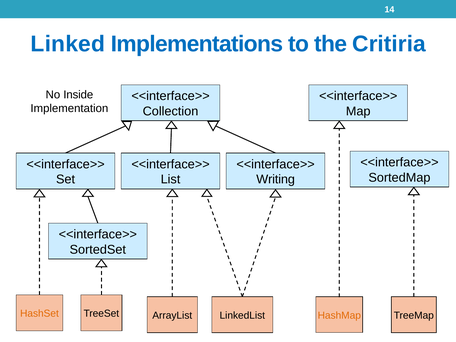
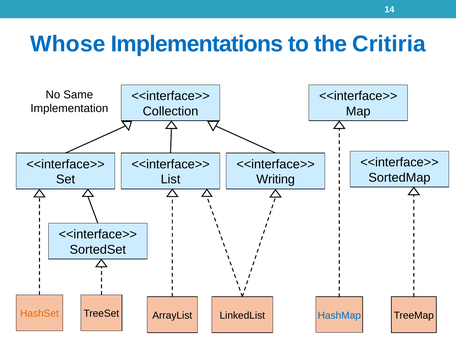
Linked: Linked -> Whose (68, 44)
Inside: Inside -> Same (78, 95)
HashMap colour: orange -> blue (339, 315)
